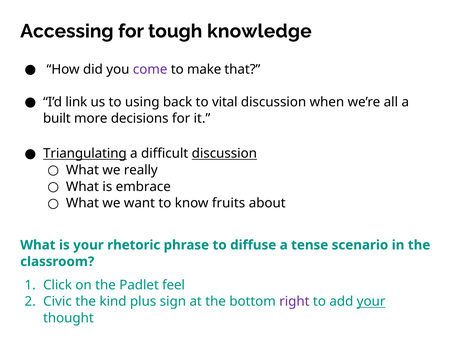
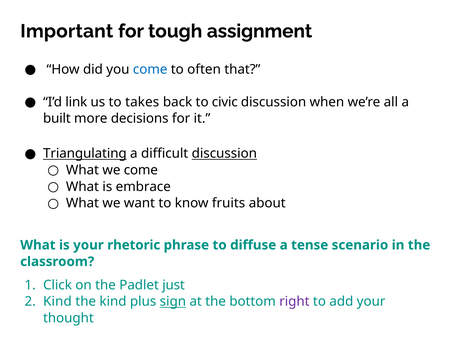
Accessing: Accessing -> Important (67, 31)
knowledge: knowledge -> assignment (260, 31)
come colour: purple -> blue (150, 70)
make: make -> often (204, 70)
using: using -> takes (142, 102)
vital: vital -> civic (225, 102)
we really: really -> come (141, 170)
feel: feel -> just (174, 285)
Civic: Civic -> Kind (57, 302)
sign underline: none -> present (173, 302)
your underline: present -> none (371, 302)
